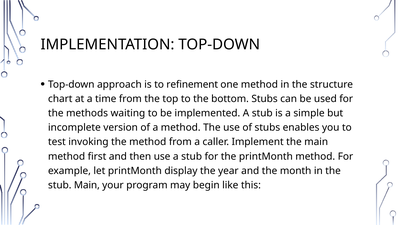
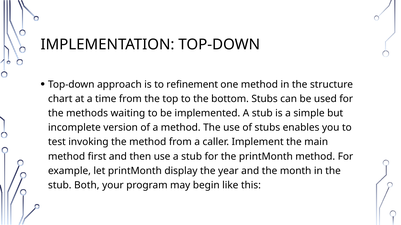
stub Main: Main -> Both (87, 186)
